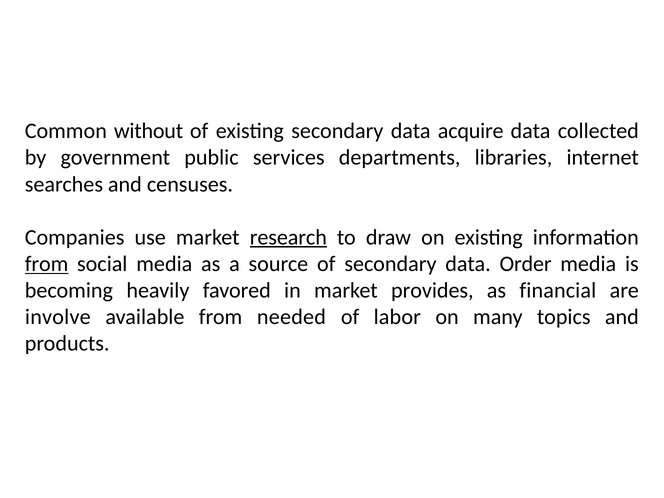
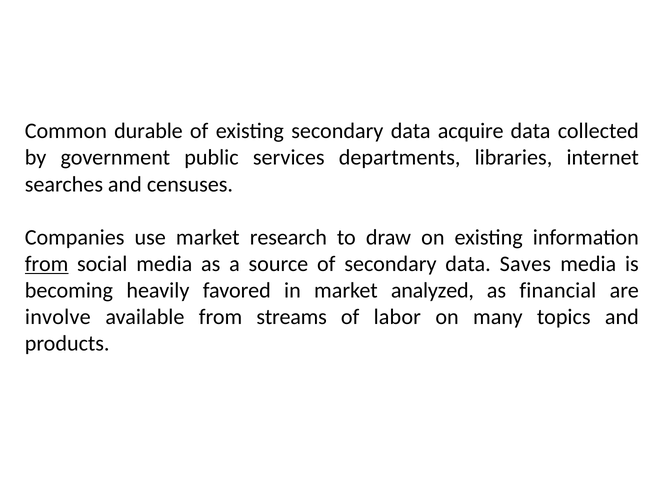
without: without -> durable (148, 131)
research underline: present -> none (288, 237)
Order: Order -> Saves (525, 264)
provides: provides -> analyzed (432, 290)
needed: needed -> streams (292, 317)
